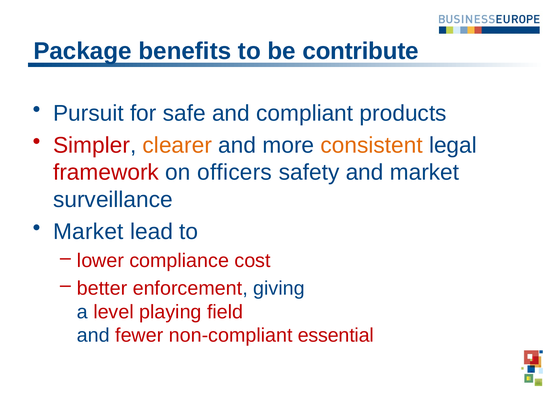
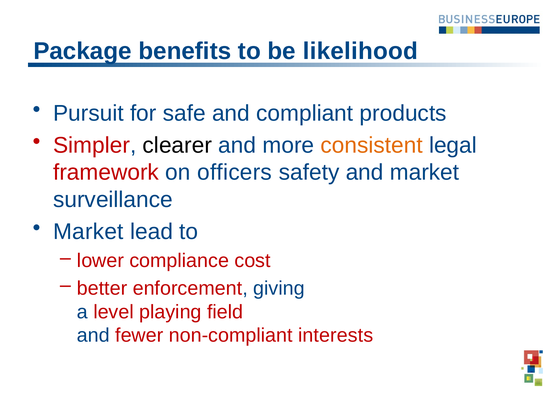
contribute: contribute -> likelihood (360, 51)
clearer colour: orange -> black (177, 145)
essential: essential -> interests (336, 335)
